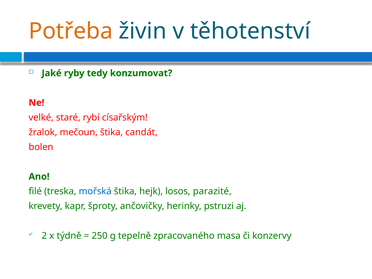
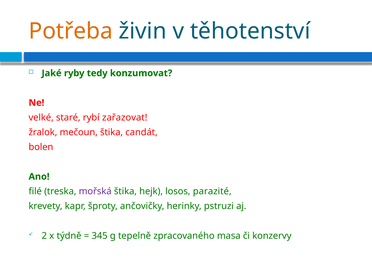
císařským: císařským -> zařazovat (125, 117)
mořská colour: blue -> purple (95, 191)
250: 250 -> 345 (100, 236)
